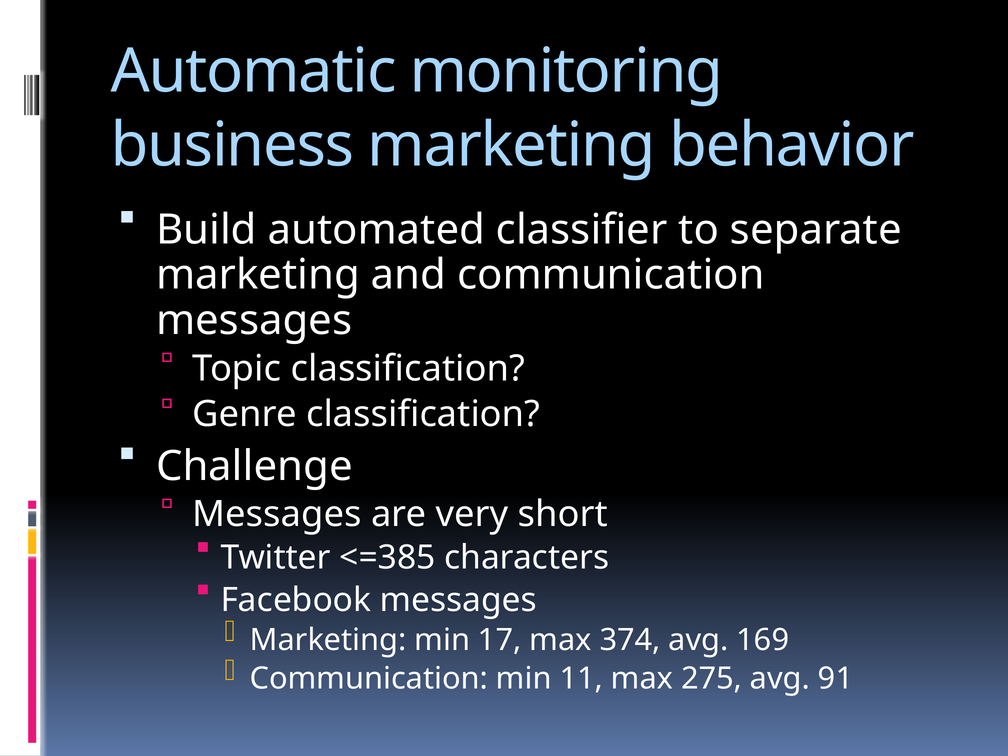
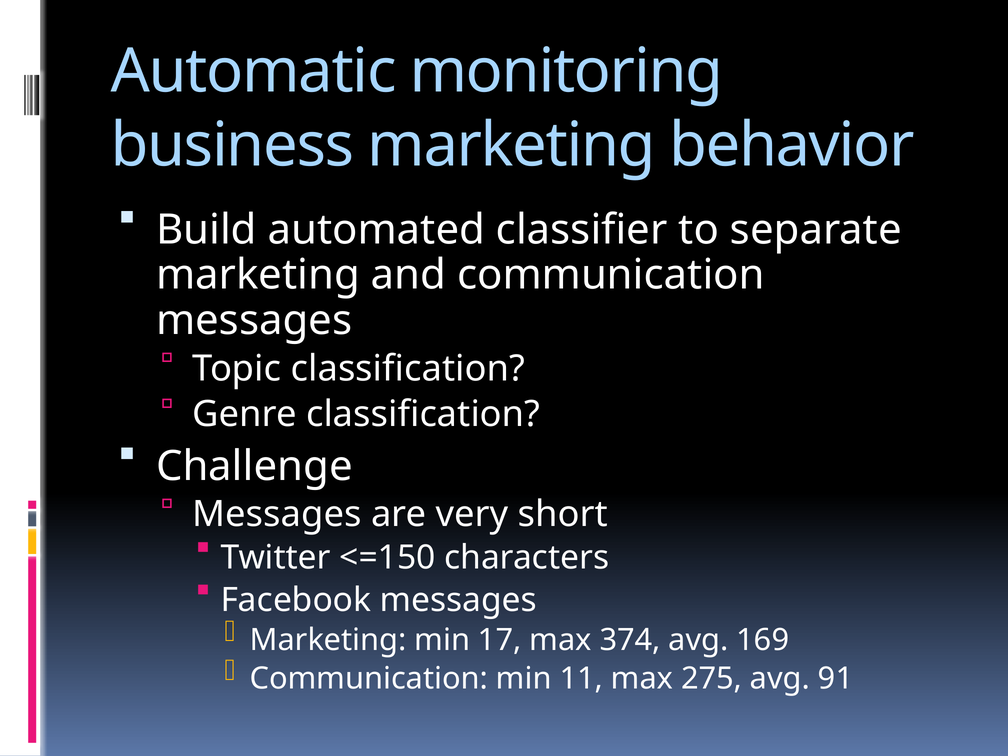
<=385: <=385 -> <=150 (387, 558)
